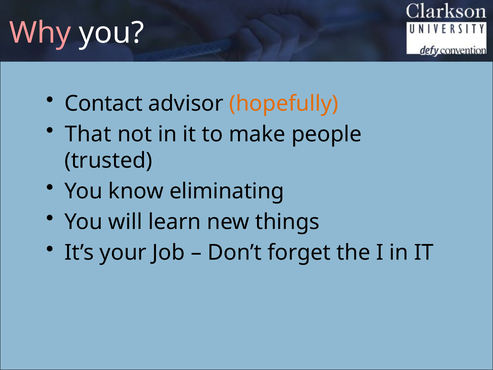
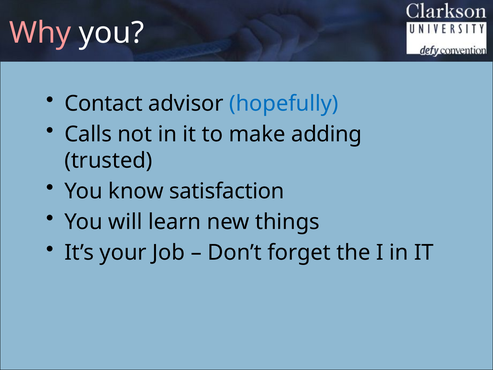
hopefully colour: orange -> blue (284, 103)
That: That -> Calls (88, 134)
people: people -> adding (327, 134)
eliminating: eliminating -> satisfaction (227, 191)
